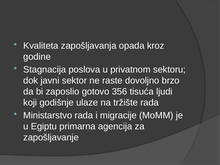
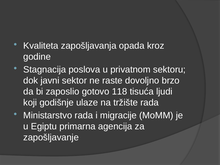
356: 356 -> 118 (120, 92)
